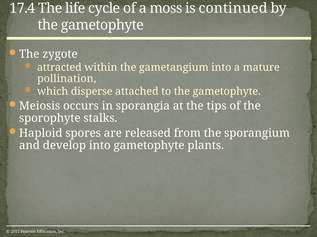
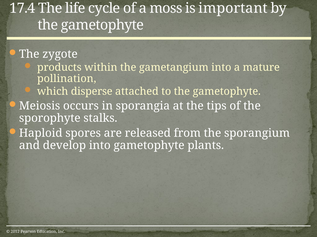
continued: continued -> important (233, 8)
attracted: attracted -> products (59, 68)
